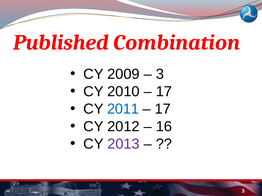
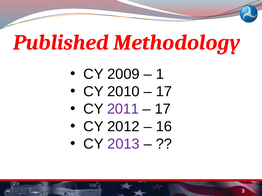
Combination: Combination -> Methodology (177, 43)
3: 3 -> 1 (160, 74)
2011 colour: blue -> purple (123, 109)
